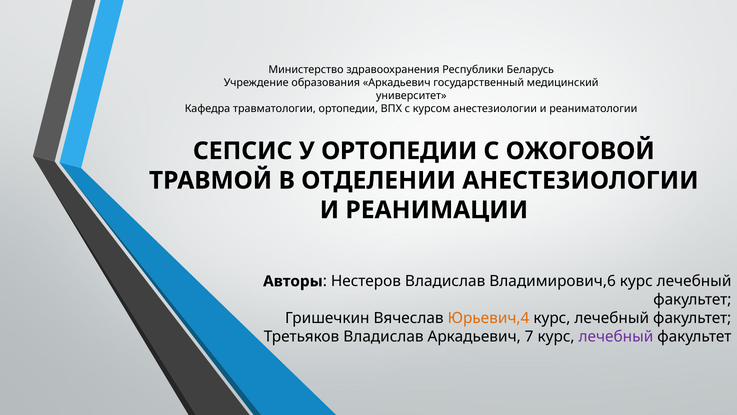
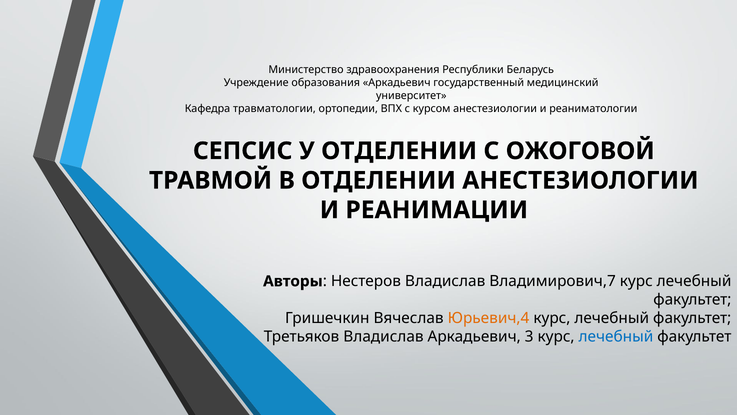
У ОРТОПЕДИИ: ОРТОПЕДИИ -> ОТДЕЛЕНИИ (399, 151)
Владимирович,6: Владимирович,6 -> Владимирович,7 (553, 281)
7: 7 -> 3 (529, 336)
лечебный colour: purple -> blue (616, 336)
